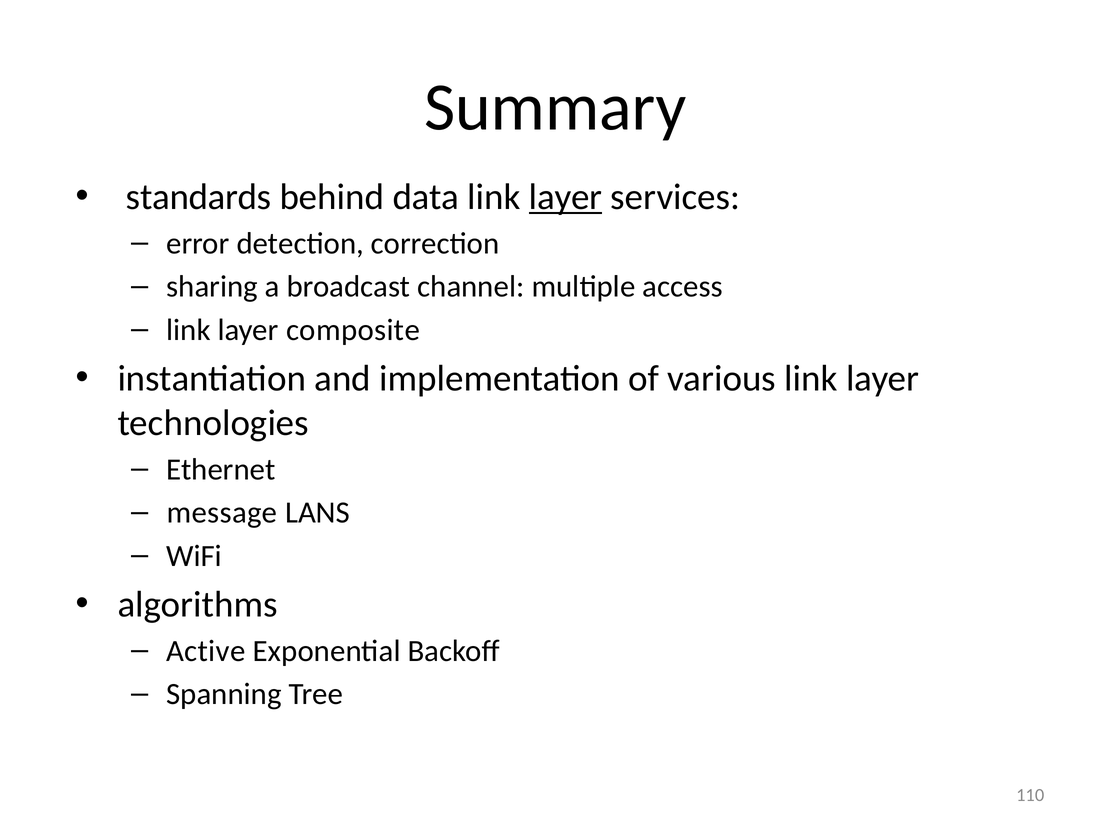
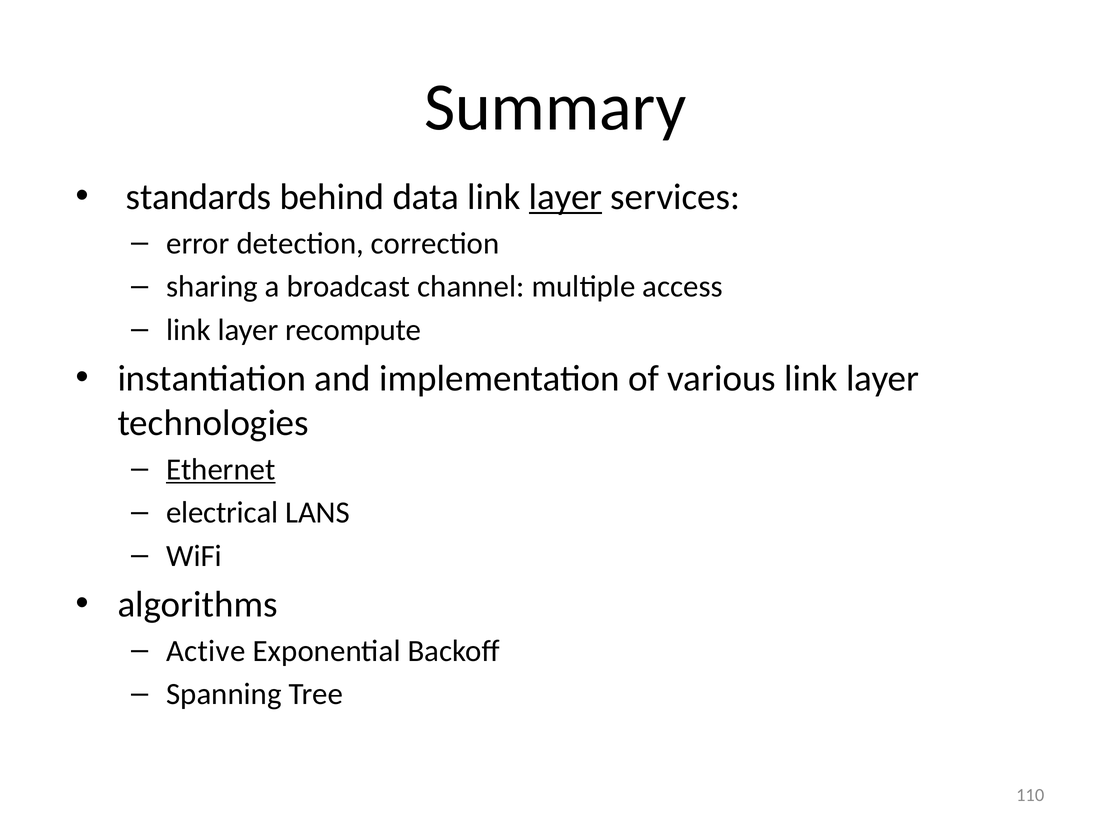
composite: composite -> recompute (353, 330)
Ethernet underline: none -> present (221, 470)
message: message -> electrical (222, 513)
